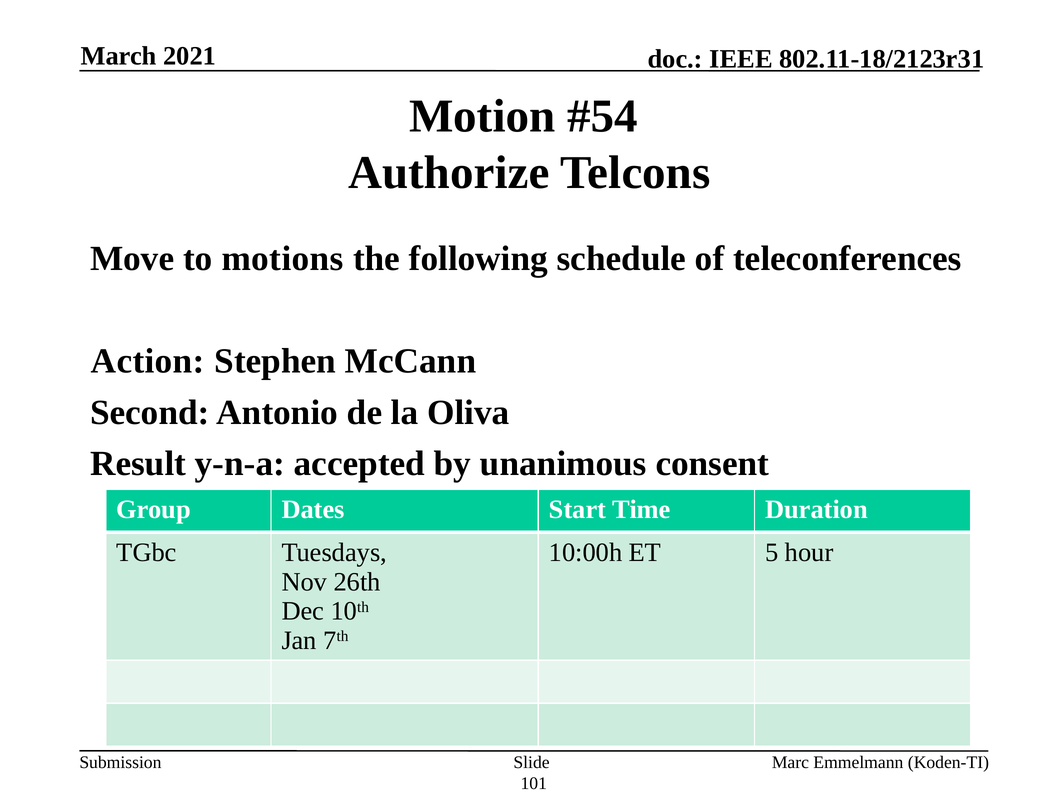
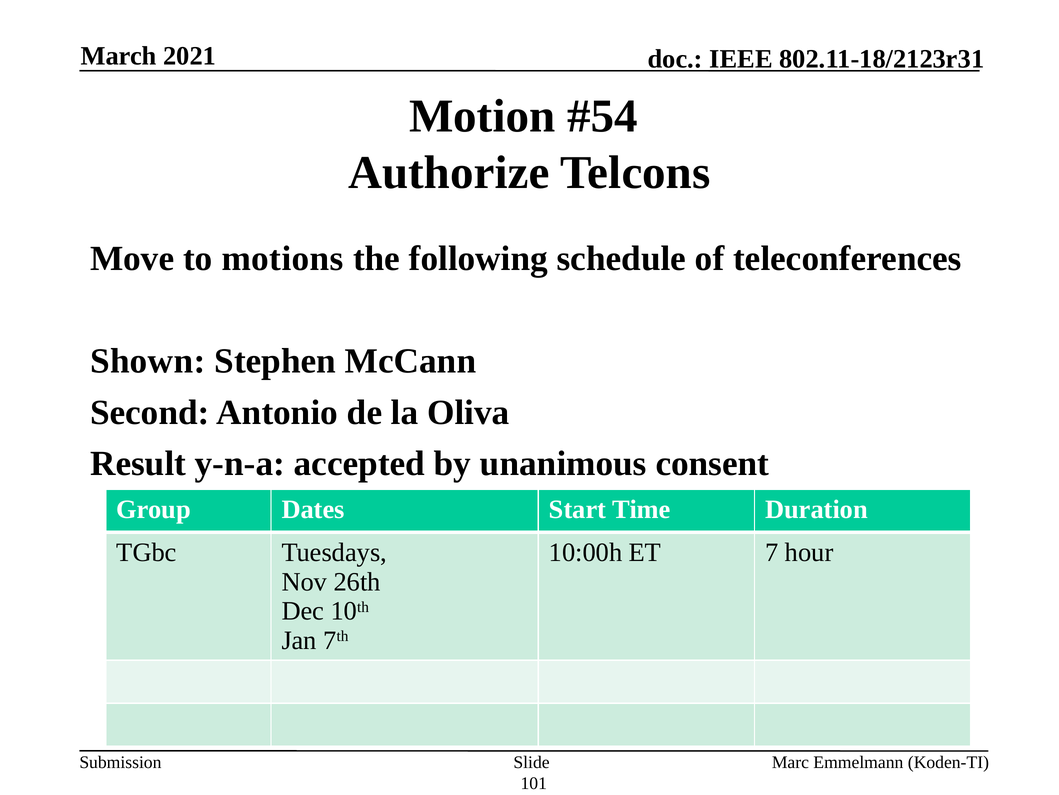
Action: Action -> Shown (148, 361)
5: 5 -> 7 (772, 552)
